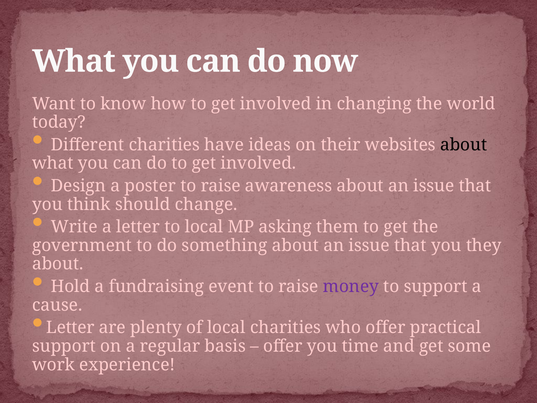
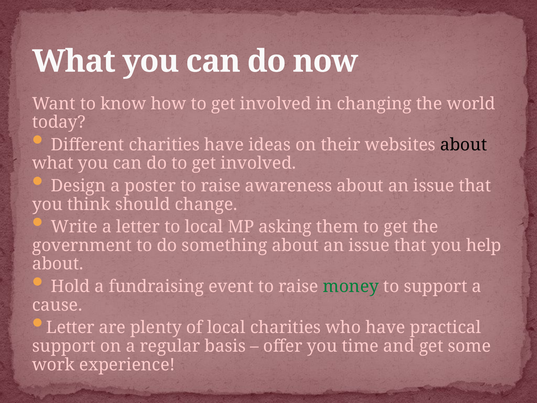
they: they -> help (484, 245)
money colour: purple -> green (351, 286)
who offer: offer -> have (385, 327)
